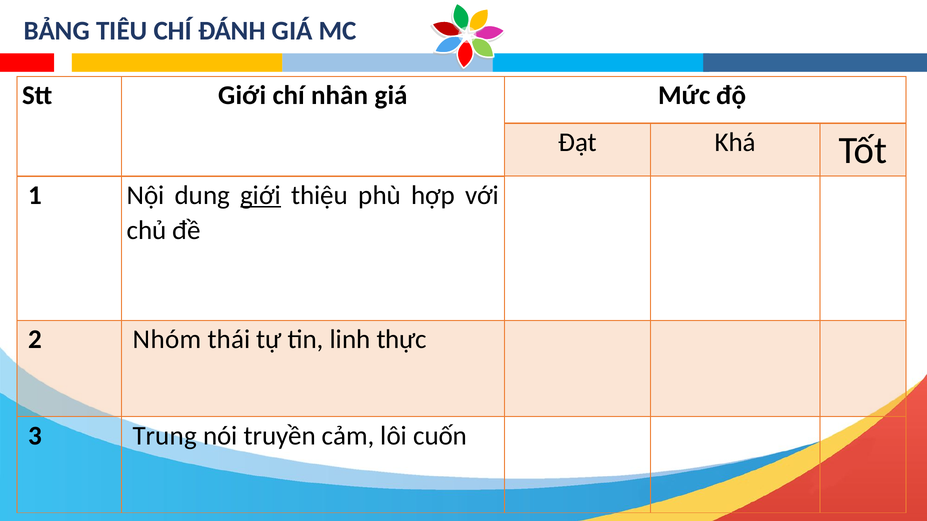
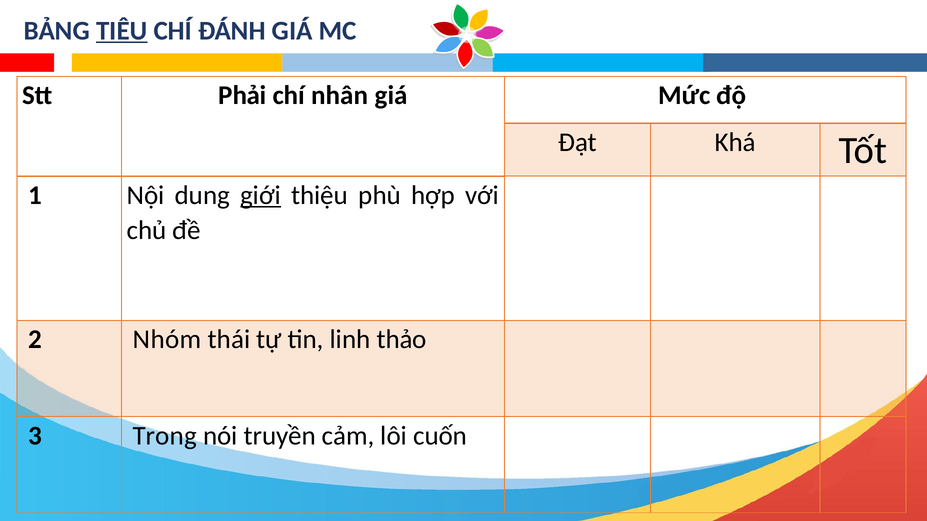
TIÊU underline: none -> present (122, 31)
Stt Giới: Giới -> Phải (243, 96)
thực: thực -> thảo (402, 340)
Trung: Trung -> Trong (165, 436)
